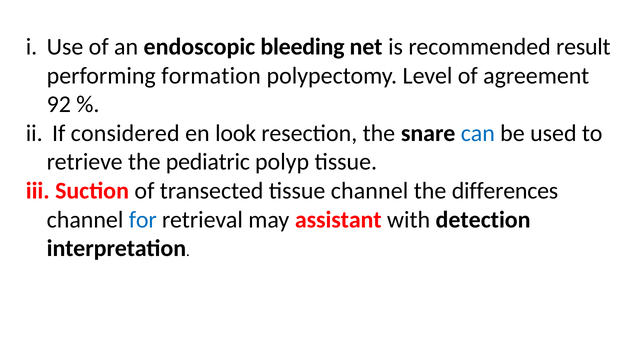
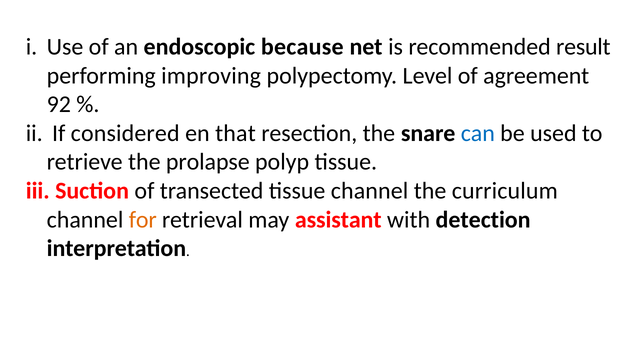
bleeding: bleeding -> because (302, 47)
formation: formation -> improving (211, 75)
look: look -> that (235, 133)
pediatric: pediatric -> prolapse (208, 162)
differences: differences -> curriculum (505, 190)
for colour: blue -> orange (143, 219)
